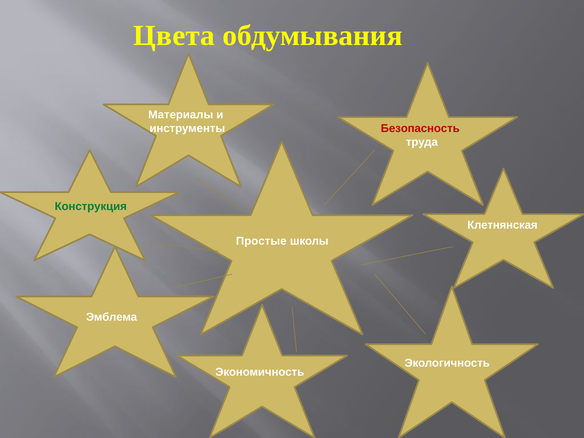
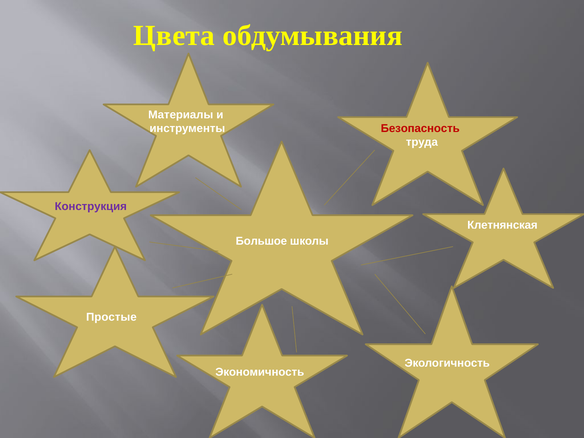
Конструкция colour: green -> purple (91, 207)
Простые: Простые -> Большое (261, 241)
Эмблема: Эмблема -> Простые (111, 317)
